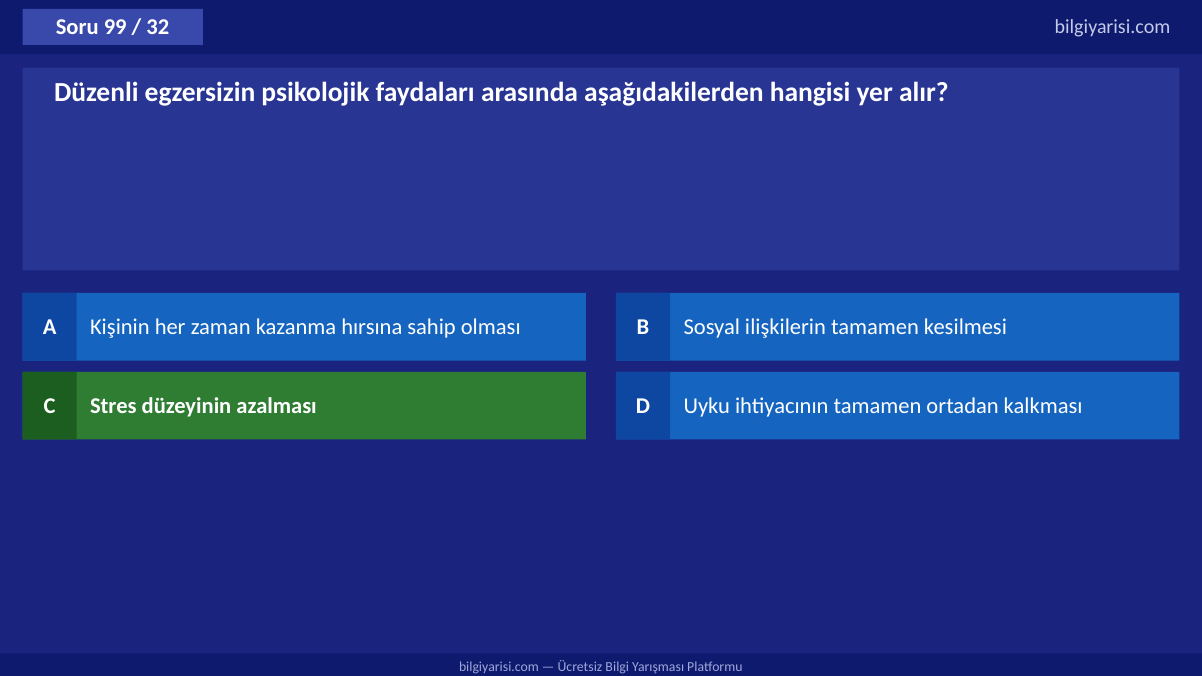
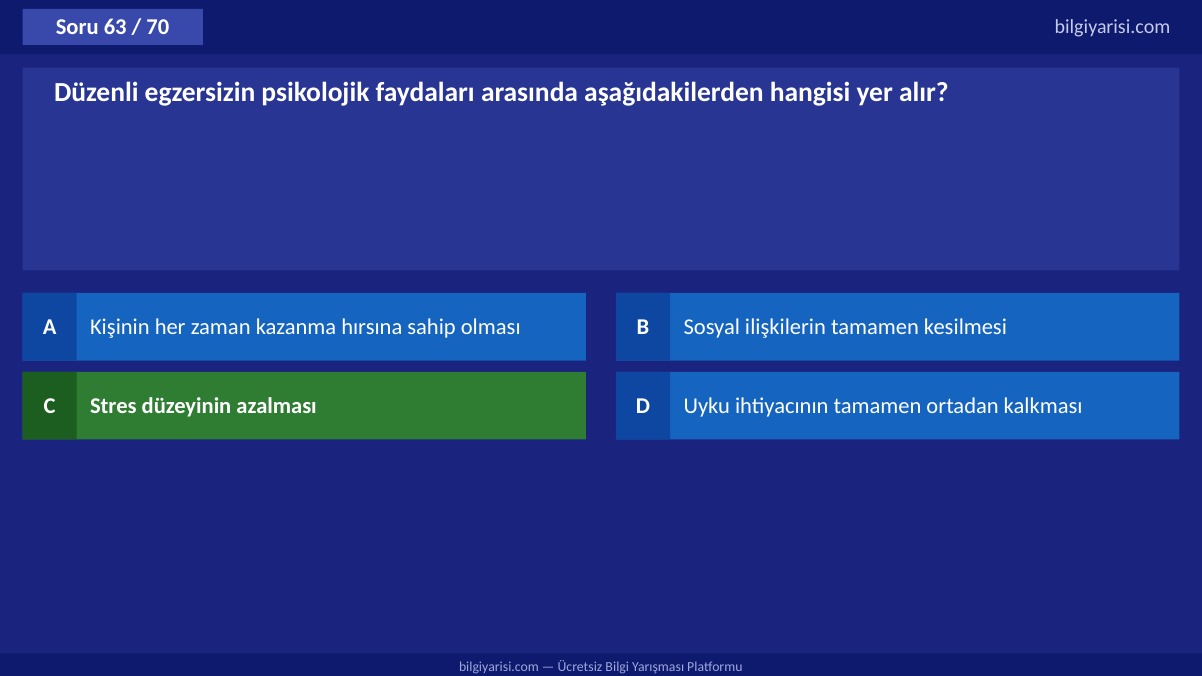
99: 99 -> 63 (115, 27)
32: 32 -> 70 (158, 27)
